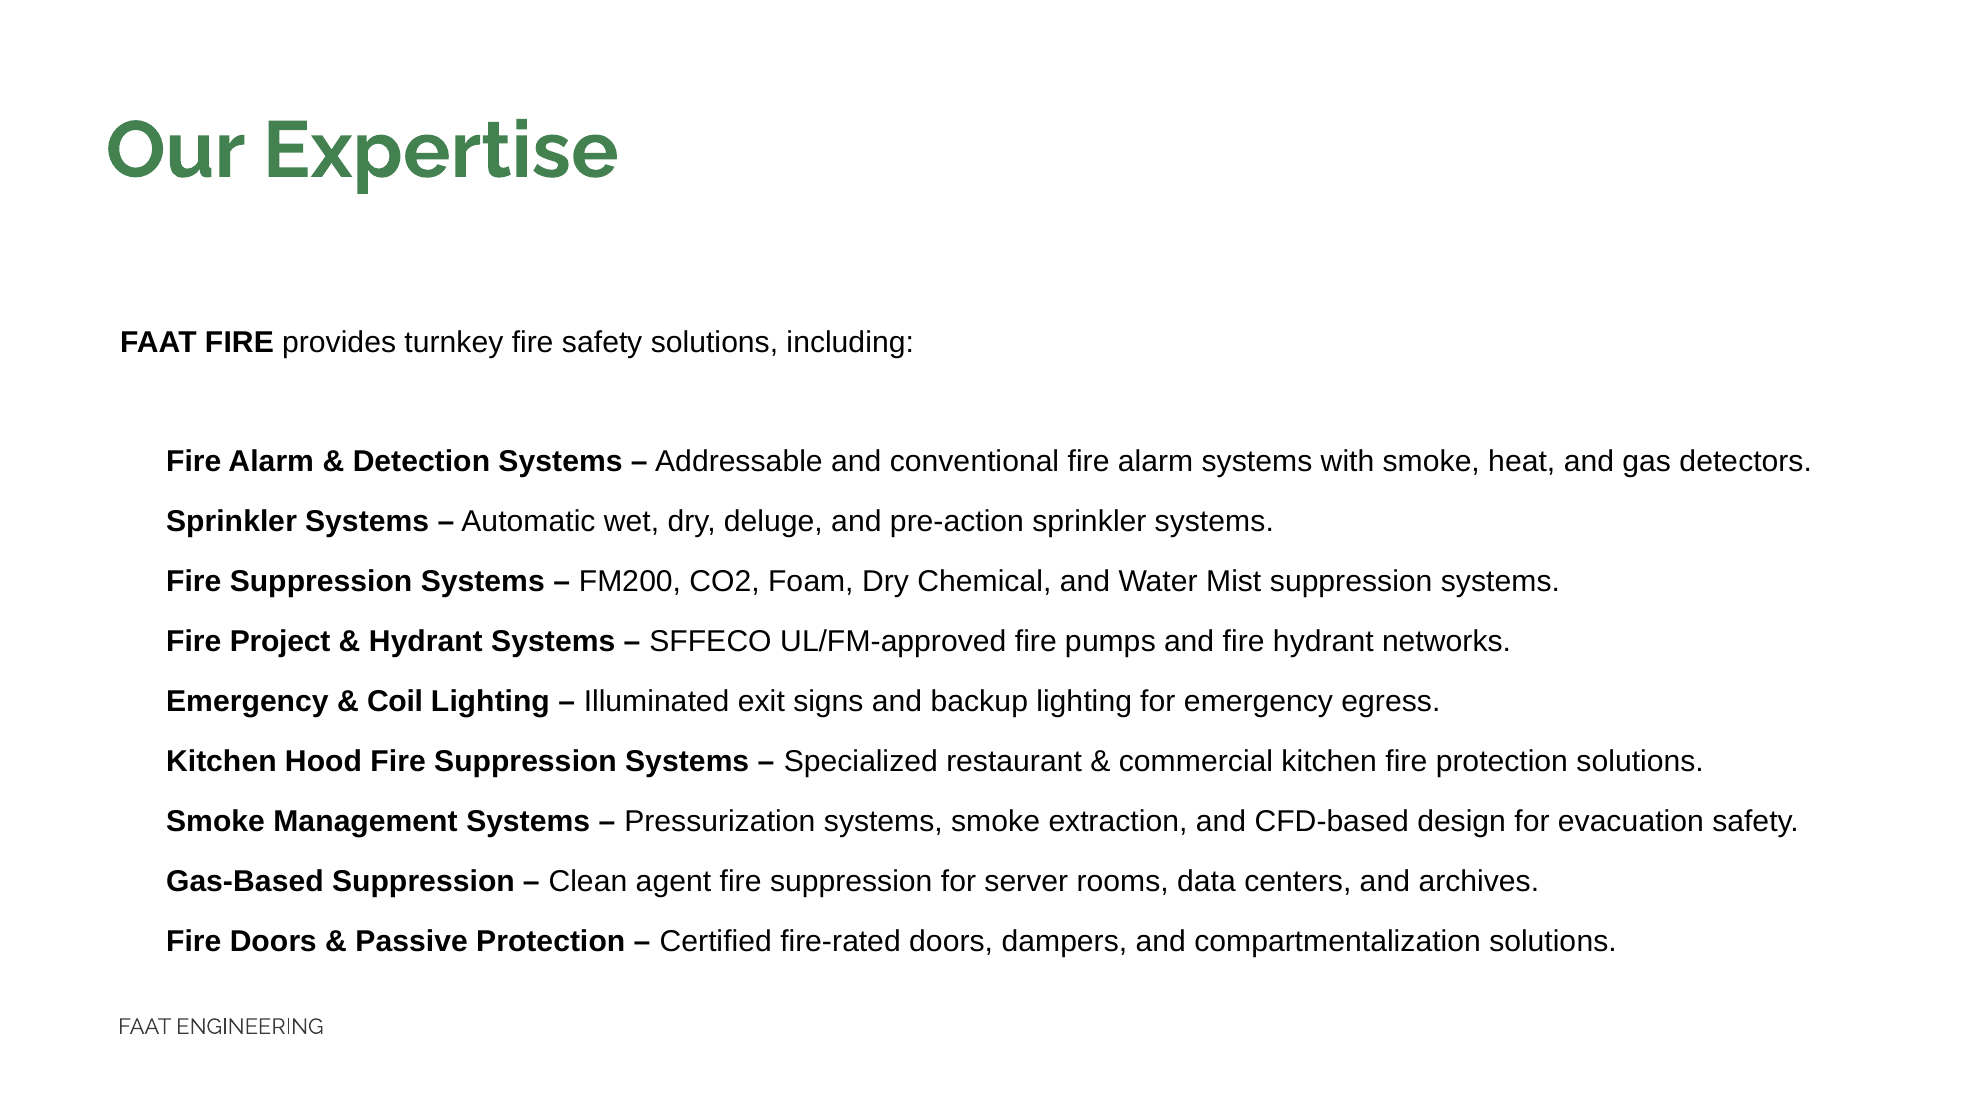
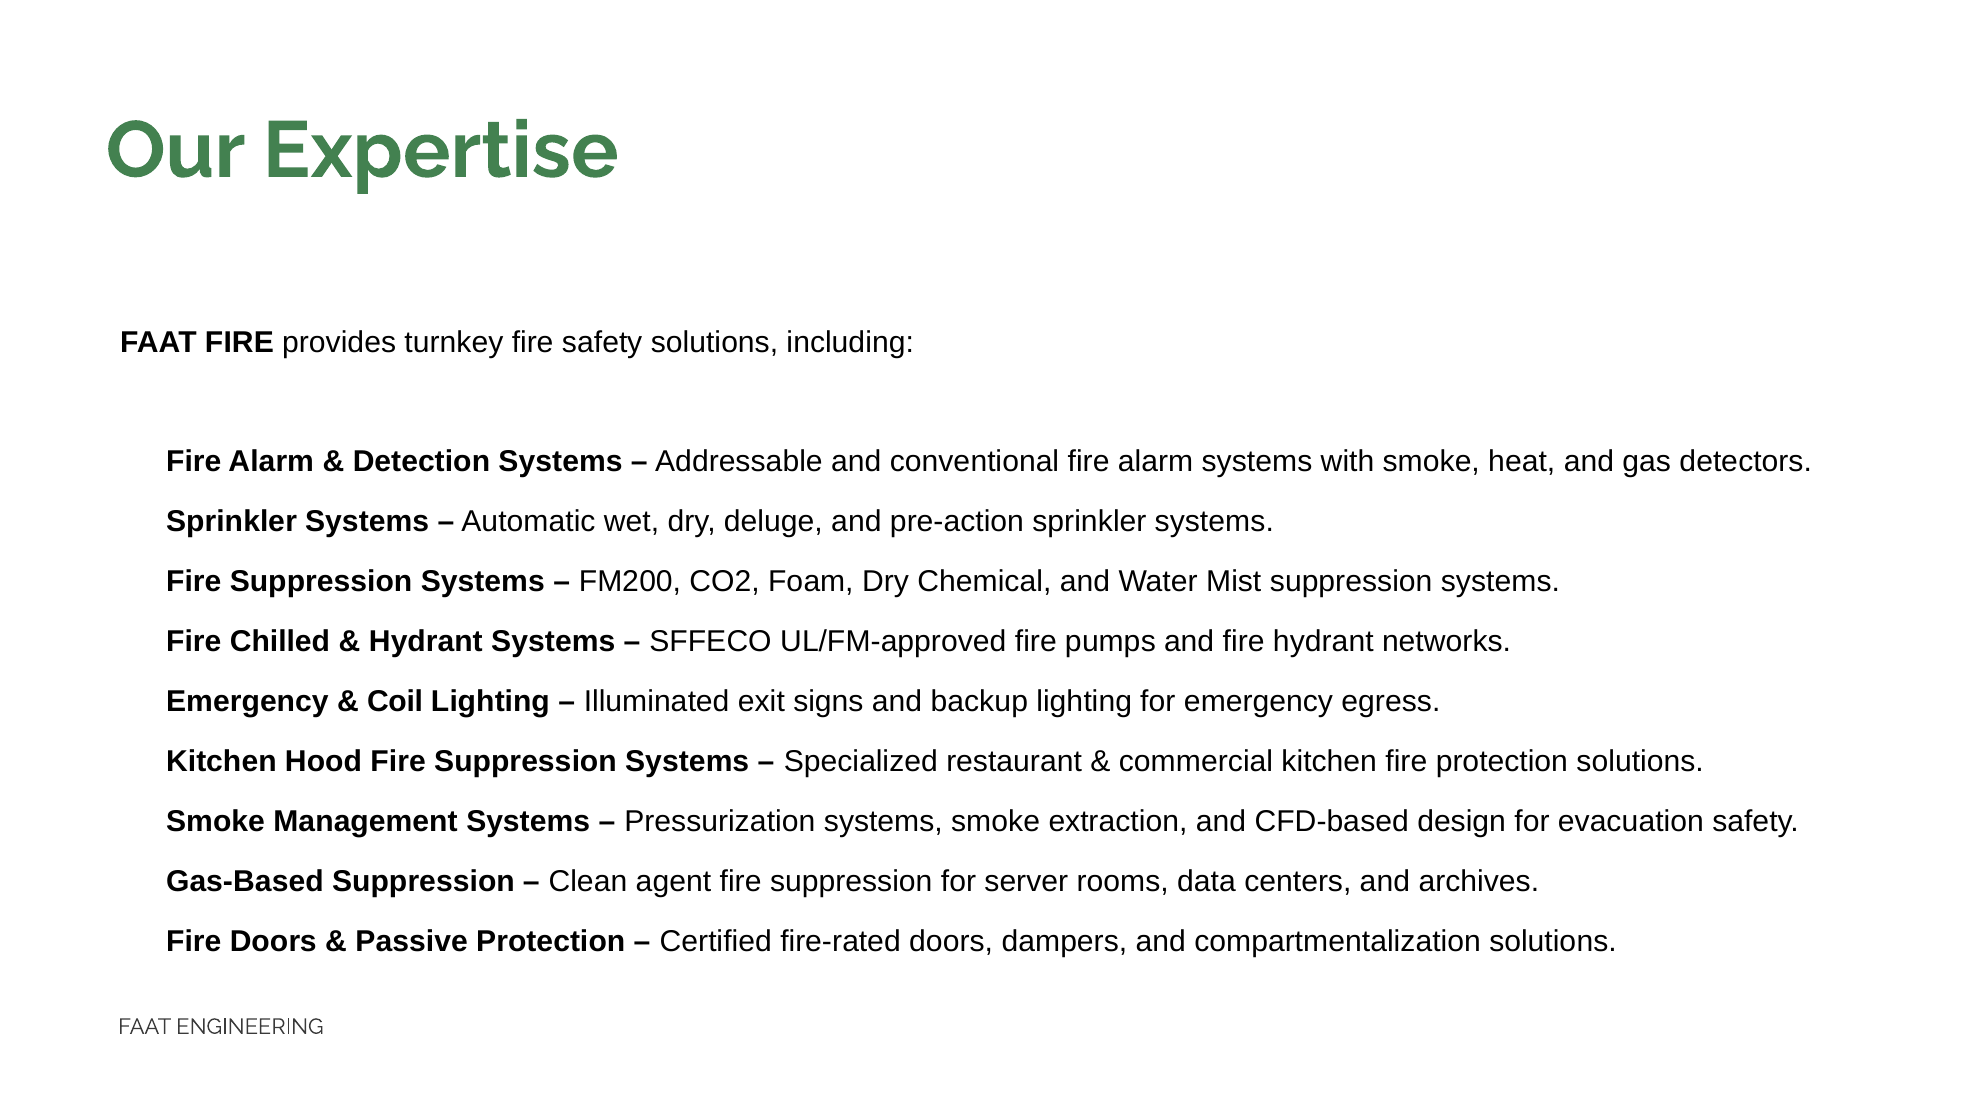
Project: Project -> Chilled (280, 642)
